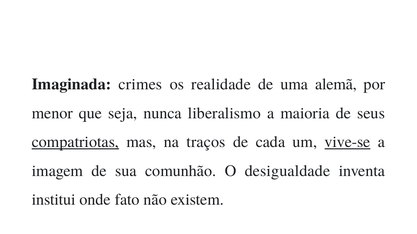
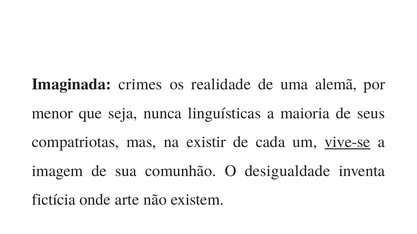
liberalismo: liberalismo -> linguísticas (224, 113)
compatriotas underline: present -> none (75, 142)
traços: traços -> existir (206, 142)
institui: institui -> fictícia (54, 200)
fato: fato -> arte (127, 200)
